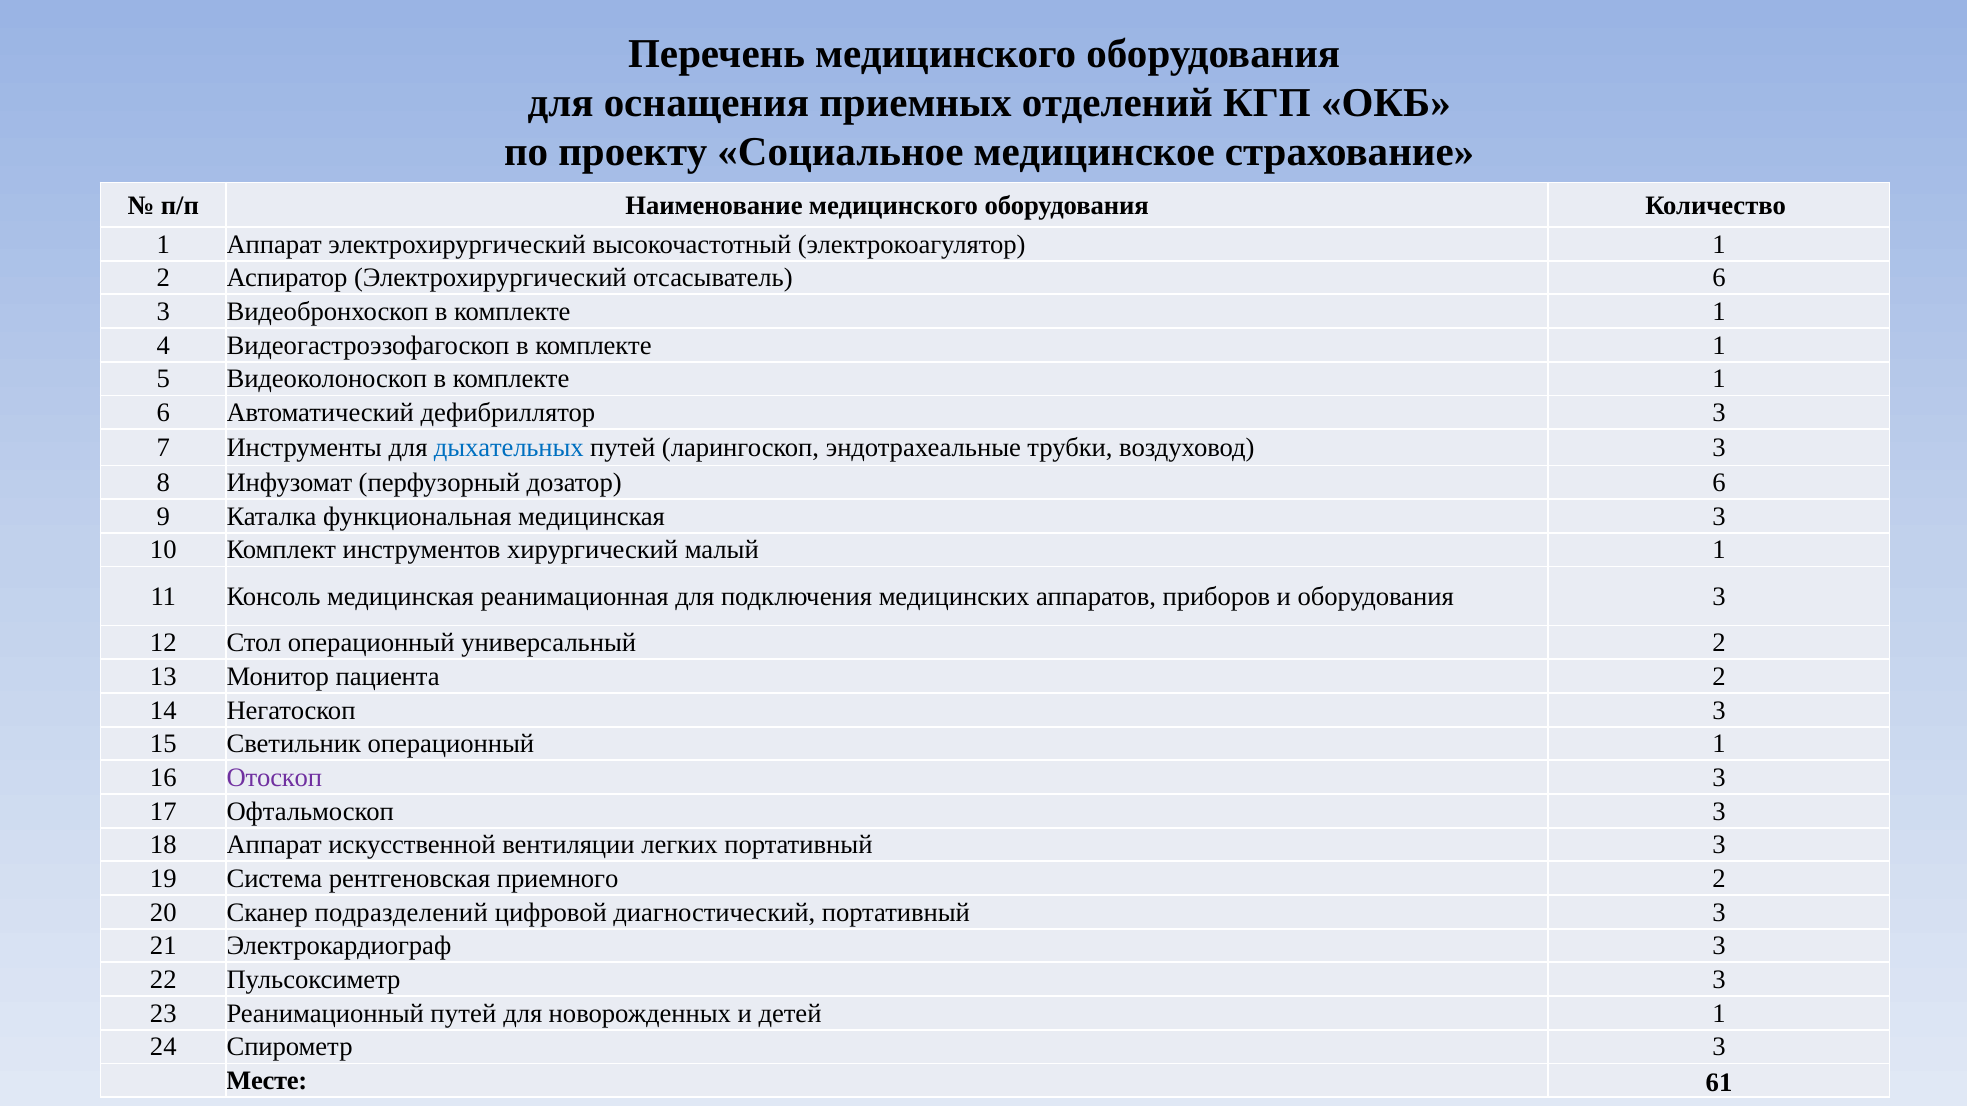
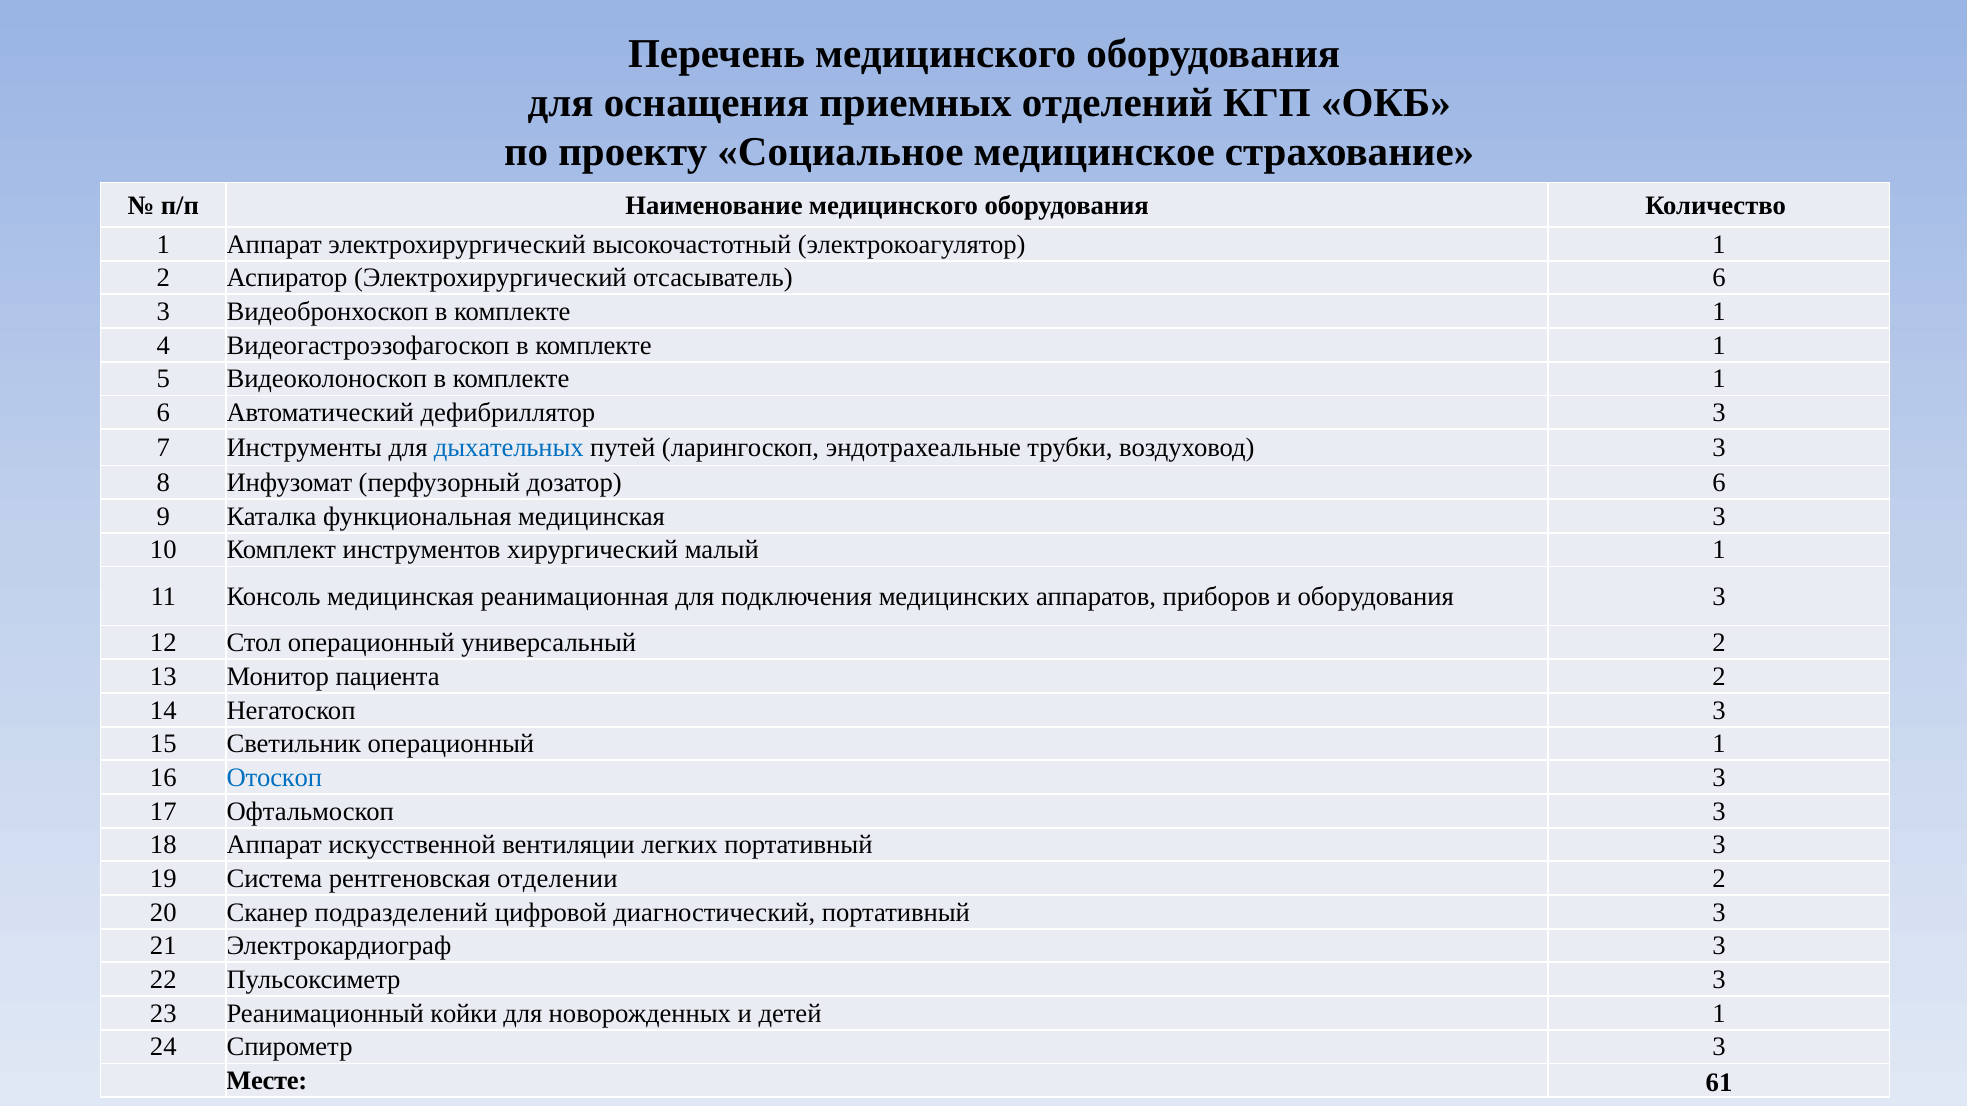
Отоскоп colour: purple -> blue (274, 778)
приемного: приемного -> отделении (557, 879)
Реанимационный путей: путей -> койки (464, 1014)
